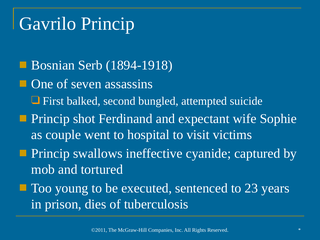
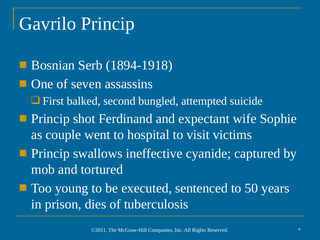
23: 23 -> 50 (251, 188)
